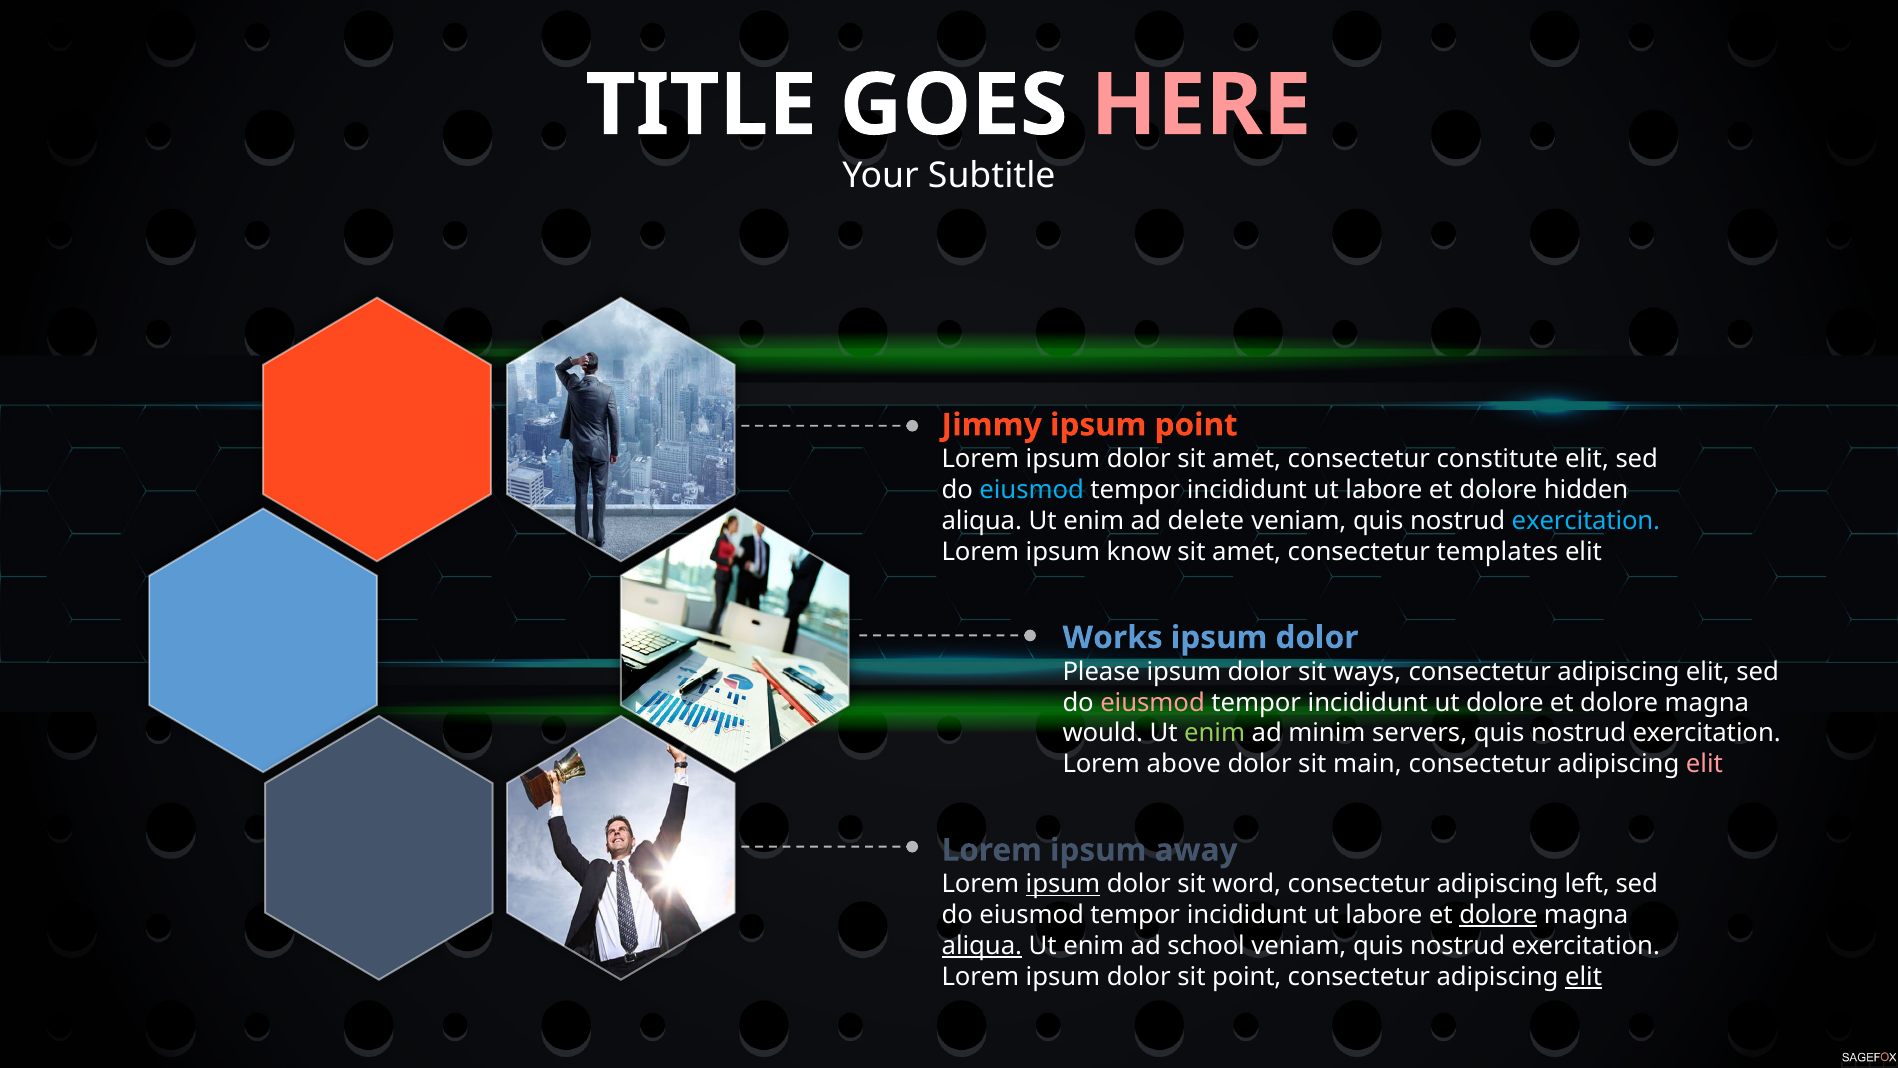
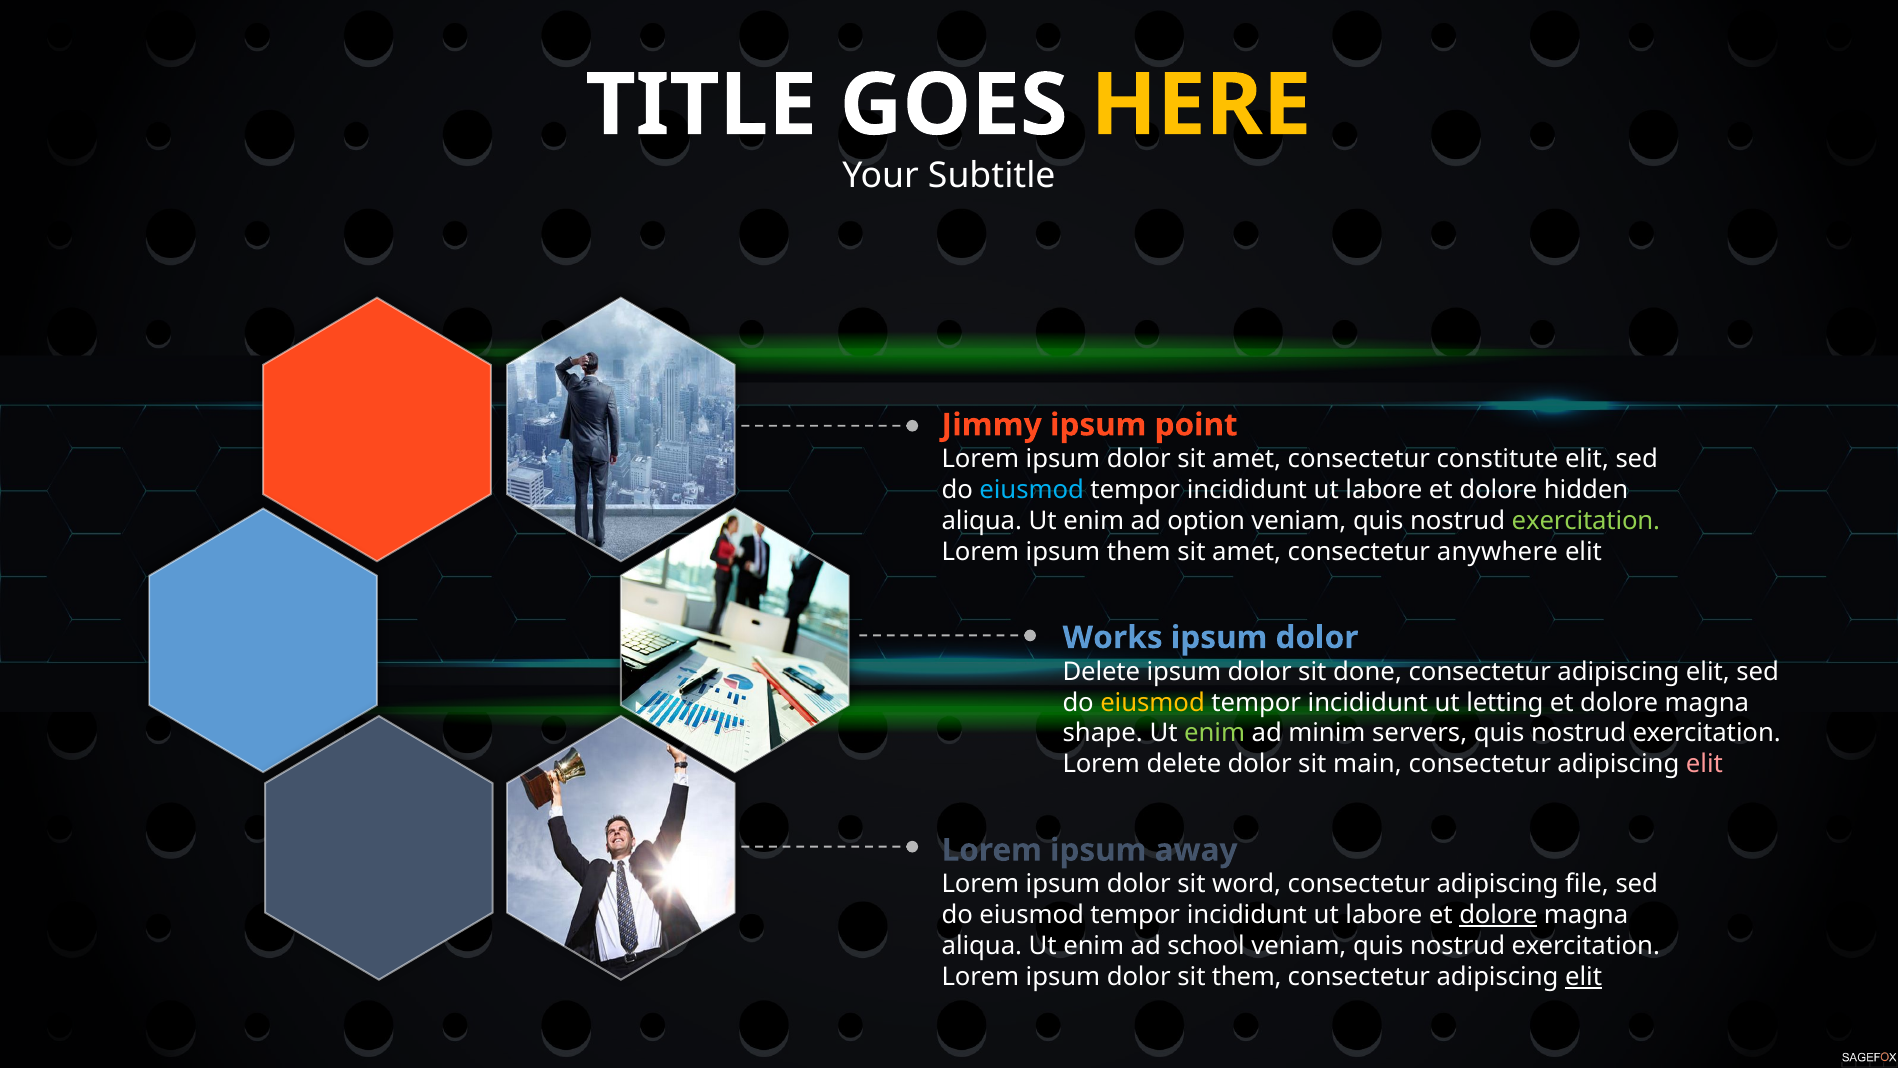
HERE colour: pink -> yellow (1201, 105)
delete: delete -> option (1206, 521)
exercitation colour: light blue -> light green (1586, 521)
ipsum know: know -> them (1139, 551)
templates: templates -> anywhere (1497, 551)
Please: Please -> Delete (1101, 671)
ways: ways -> done (1367, 671)
eiusmod colour: pink -> yellow (1153, 702)
ut dolore: dolore -> letting (1505, 702)
would: would -> shape (1103, 733)
Lorem above: above -> delete (1184, 764)
ipsum underline: present -> none (1063, 884)
left: left -> file (1587, 884)
aliqua underline: present -> none (982, 946)
sit point: point -> them (1247, 977)
